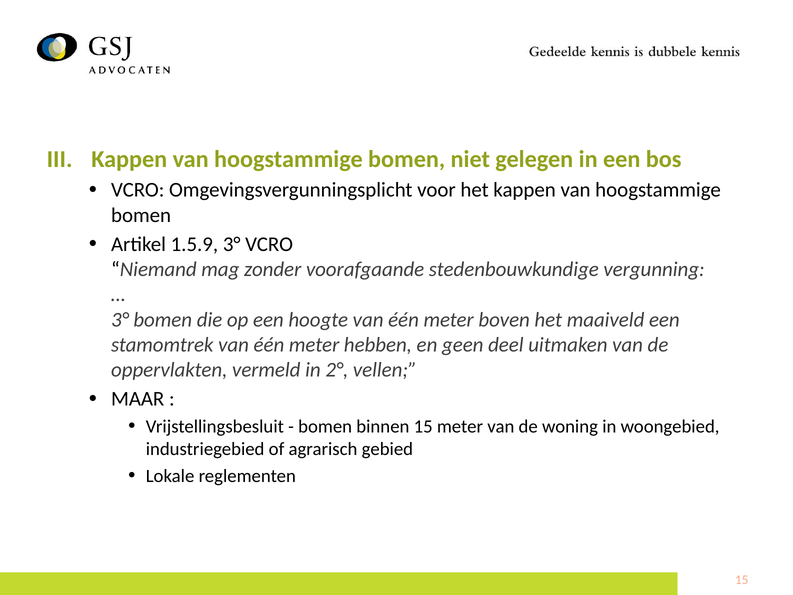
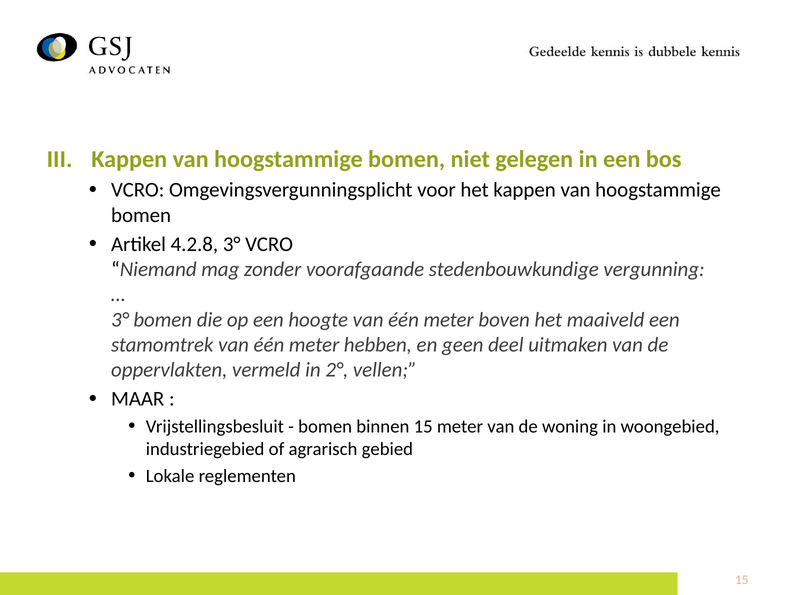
1.5.9: 1.5.9 -> 4.2.8 (194, 244)
